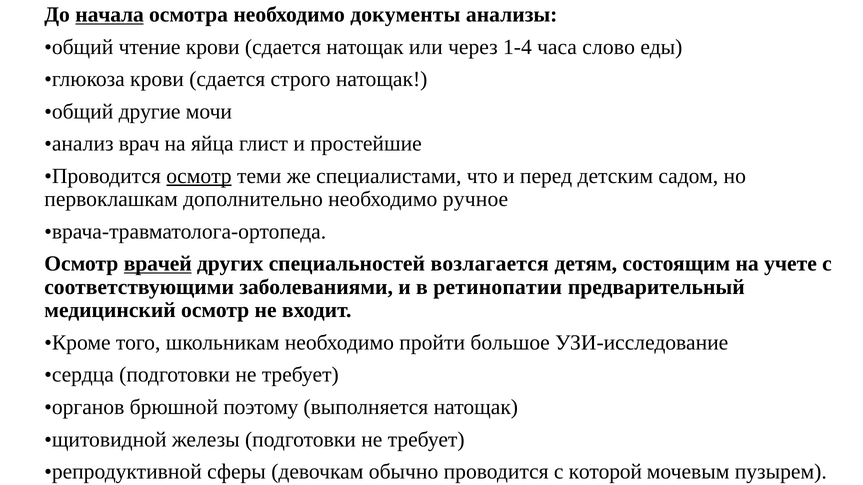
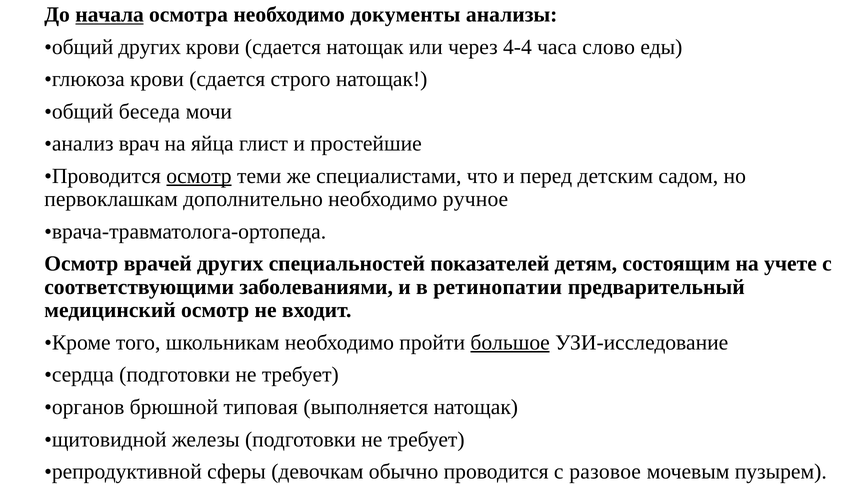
общий чтение: чтение -> других (150, 47)
1-4: 1-4 -> 4-4 (517, 47)
другие: другие -> беседа (149, 112)
врачей underline: present -> none (158, 264)
возлагается: возлагается -> показателей (490, 264)
большое underline: none -> present (510, 343)
поэтому: поэтому -> типовая (261, 407)
которой: которой -> разовое (605, 472)
